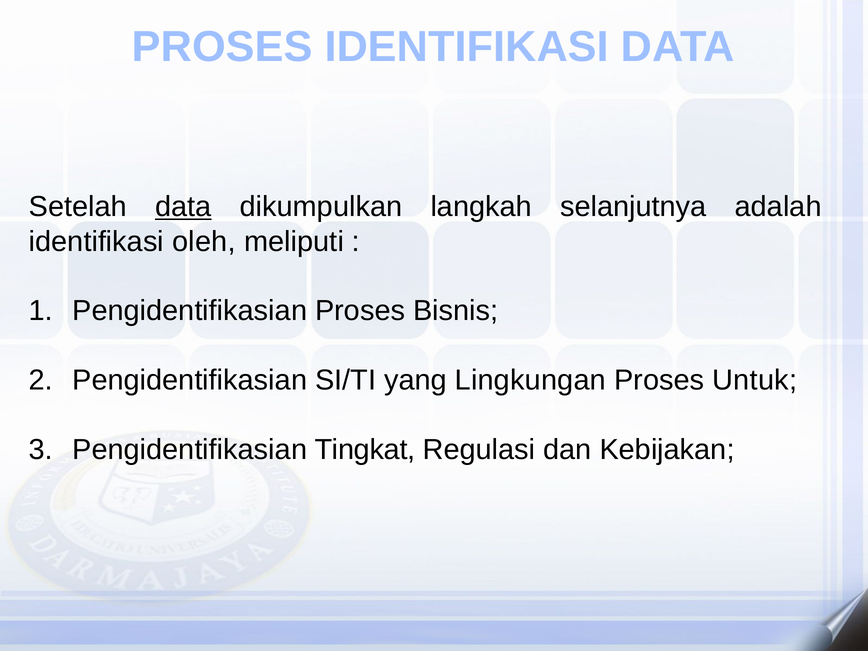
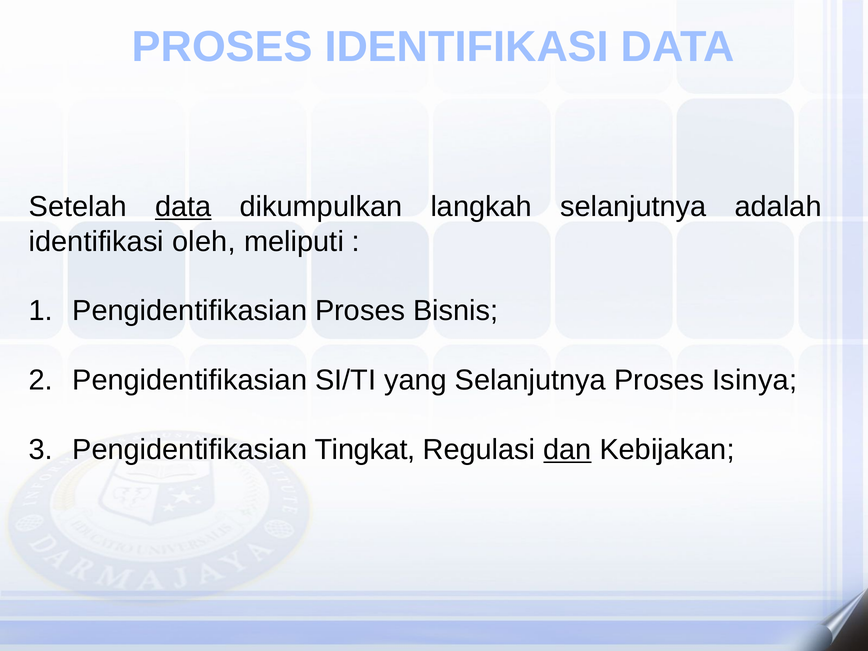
yang Lingkungan: Lingkungan -> Selanjutnya (530, 380)
Untuk: Untuk -> Isinya (755, 380)
dan underline: none -> present (567, 450)
